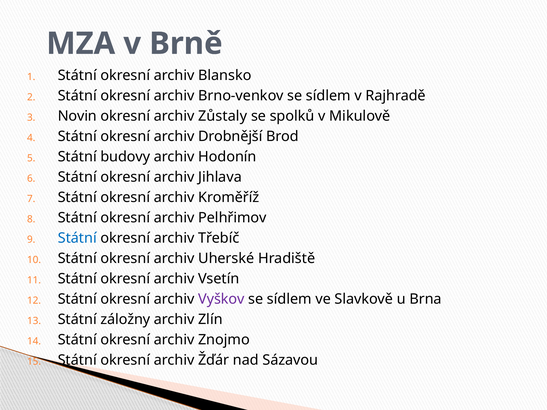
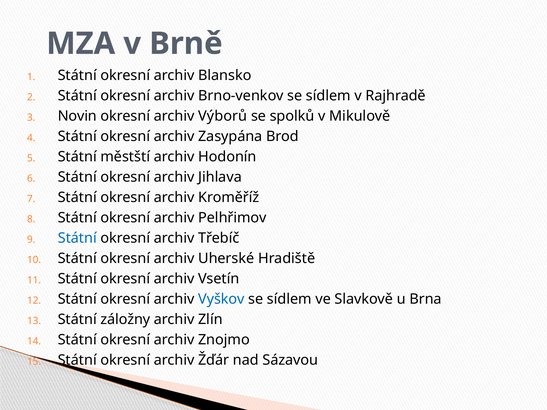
Zůstaly: Zůstaly -> Výborů (223, 116)
Drobnější: Drobnější -> Zasypána (230, 136)
budovy: budovy -> městští (125, 157)
Vyškov colour: purple -> blue (221, 299)
